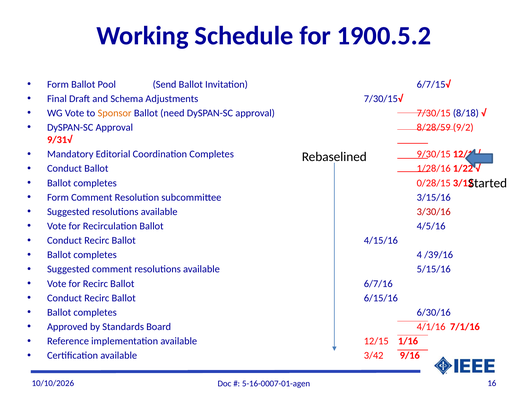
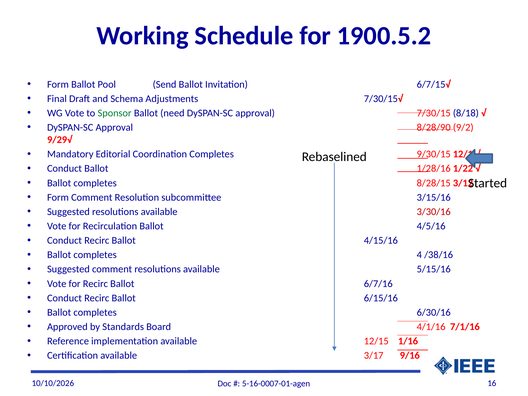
Sponsor colour: orange -> green (115, 113)
8/28/59: 8/28/59 -> 8/28/90 (434, 127)
9/31√: 9/31√ -> 9/29√ (60, 140)
0/28/15: 0/28/15 -> 8/28/15 (434, 183)
/39/16: /39/16 -> /38/16 (439, 255)
3/42: 3/42 -> 3/17 (374, 356)
